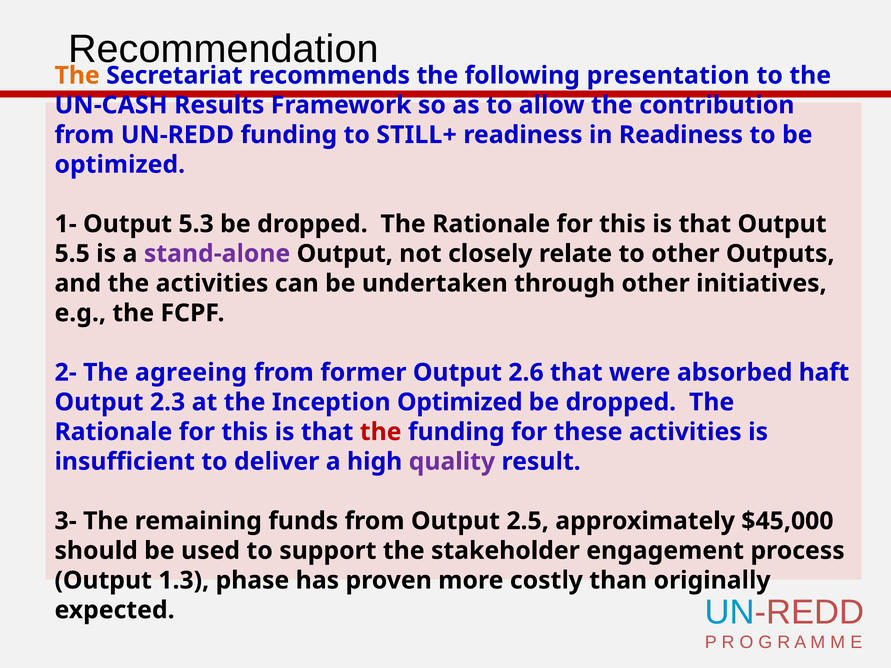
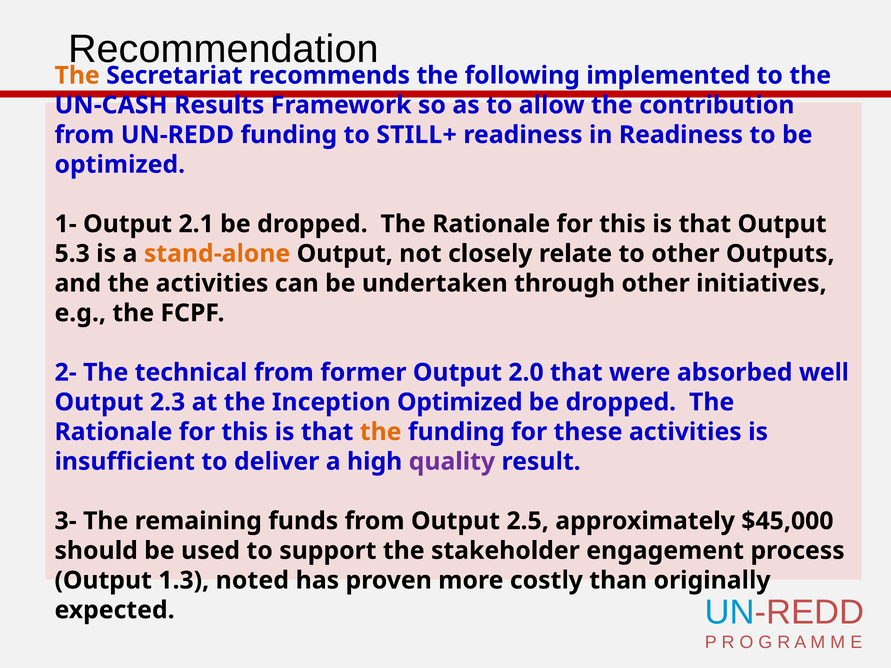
presentation: presentation -> implemented (668, 75)
5.3: 5.3 -> 2.1 (196, 224)
5.5: 5.5 -> 5.3 (72, 254)
stand-alone colour: purple -> orange (217, 254)
agreeing: agreeing -> technical (191, 373)
2.6: 2.6 -> 2.0 (526, 373)
haft: haft -> well (824, 373)
the colour: red -> orange (381, 432)
phase: phase -> noted (252, 581)
